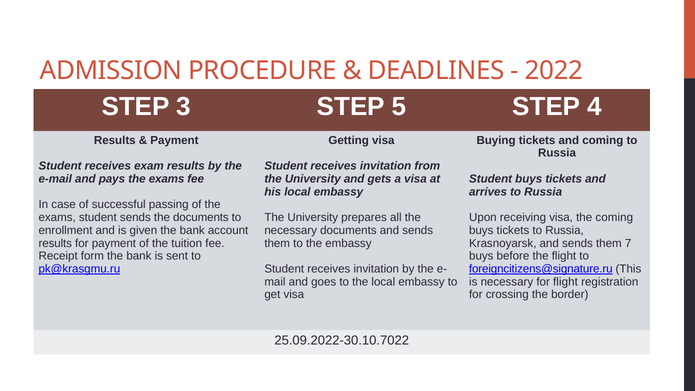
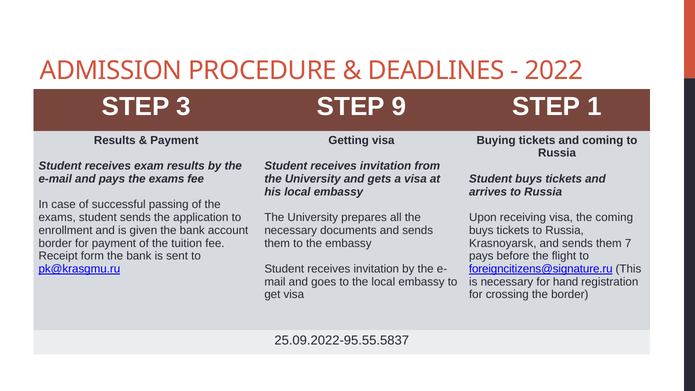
5: 5 -> 9 (399, 106)
4: 4 -> 1 (594, 106)
the documents: documents -> application (201, 217)
results: results -> border (55, 243)
buys: buys -> pays (481, 256)
for flight: flight -> hand (566, 282)
25.09.2022-30.10.7022: 25.09.2022-30.10.7022 -> 25.09.2022-95.55.5837 (342, 340)
